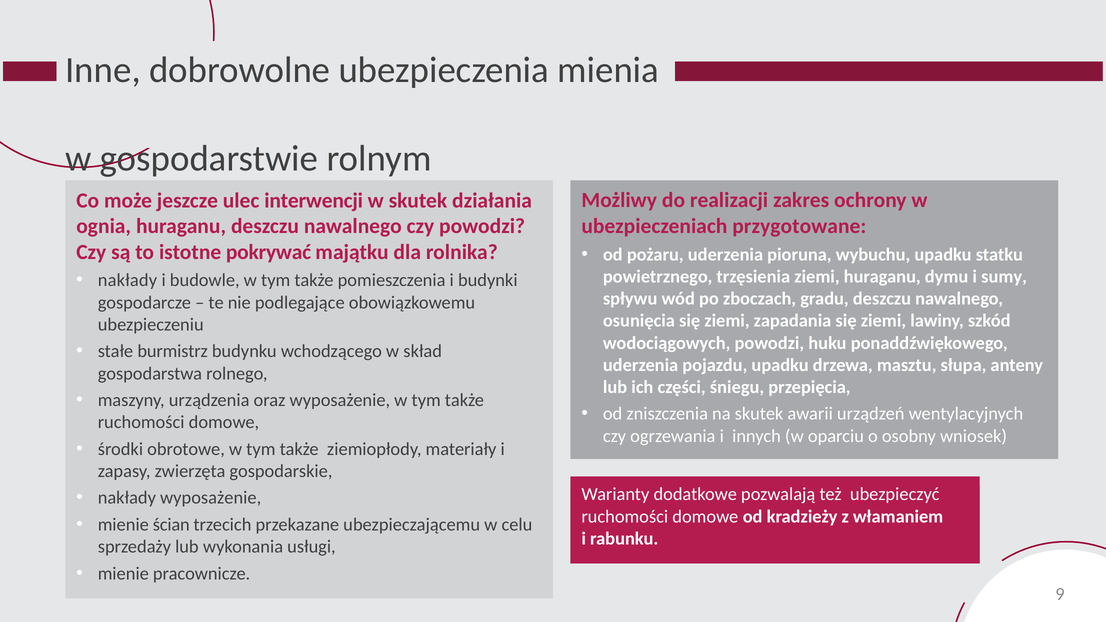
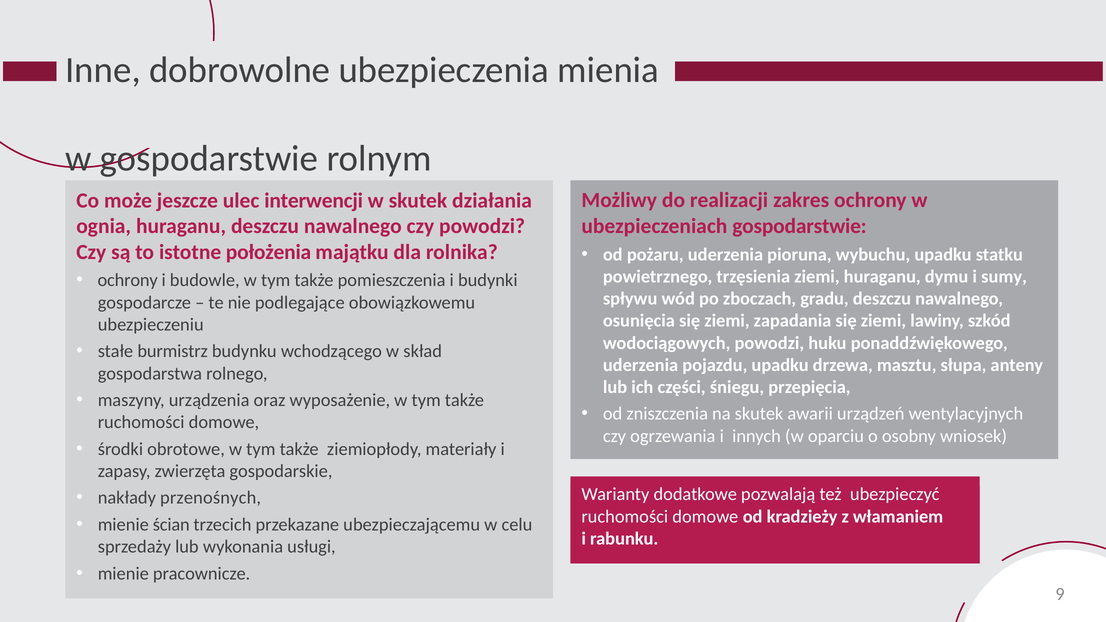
ubezpieczeniach przygotowane: przygotowane -> gospodarstwie (799, 226)
pokrywać: pokrywać -> położenia (269, 252)
nakłady: nakłady -> ochrony (128, 280)
nakłady wyposażenie: wyposażenie -> przenośnych (211, 498)
